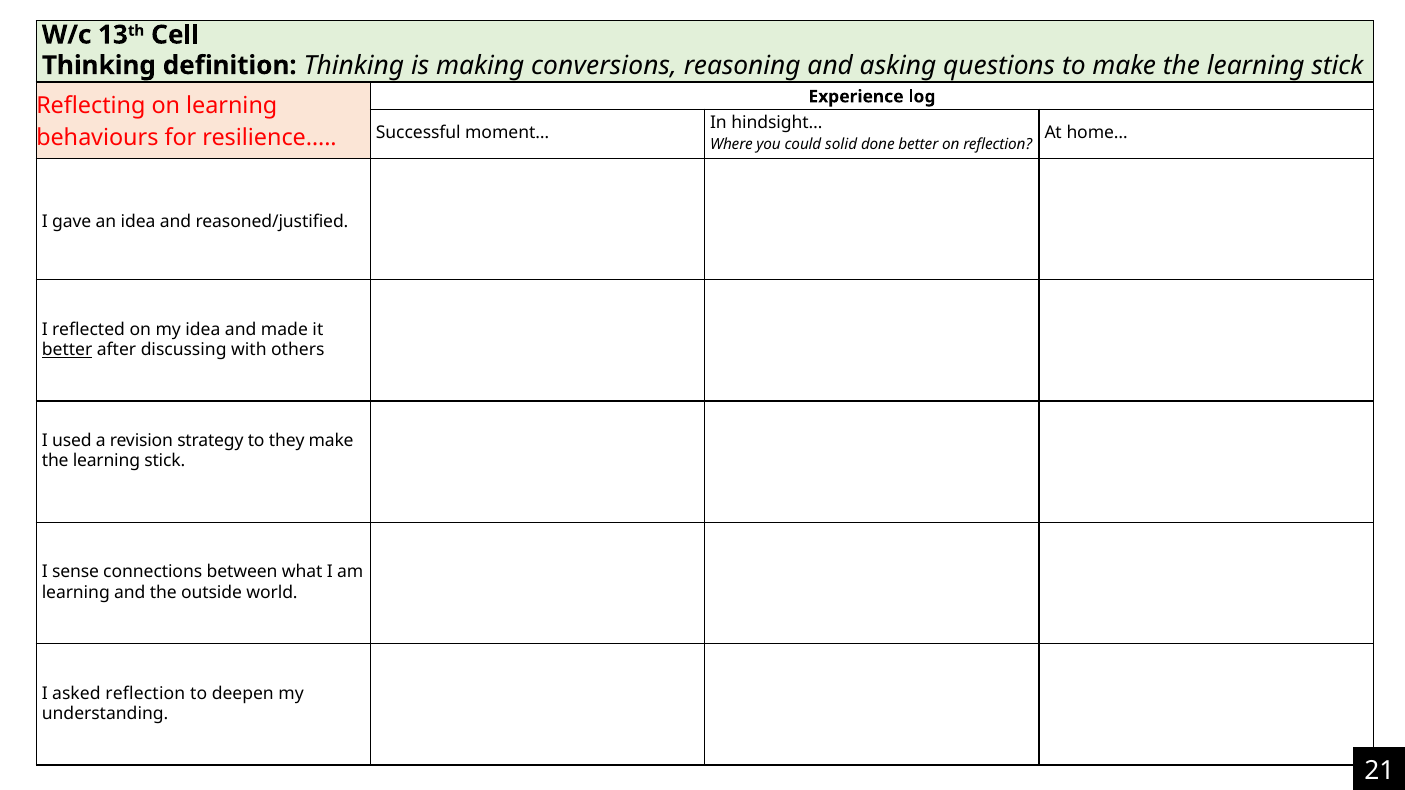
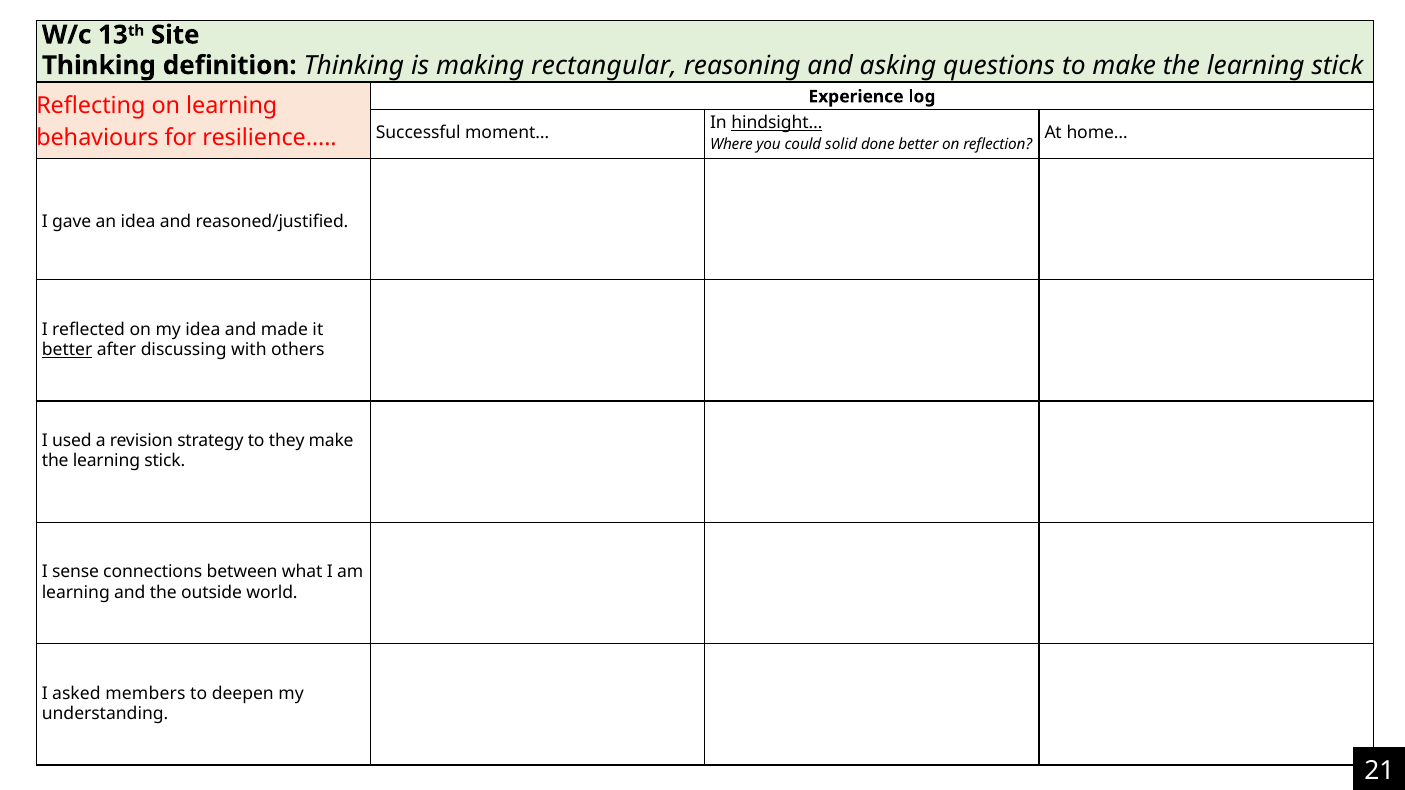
Cell: Cell -> Site (175, 35)
conversions: conversions -> rectangular (604, 65)
hindsight… underline: none -> present (777, 123)
asked reflection: reflection -> members (145, 694)
